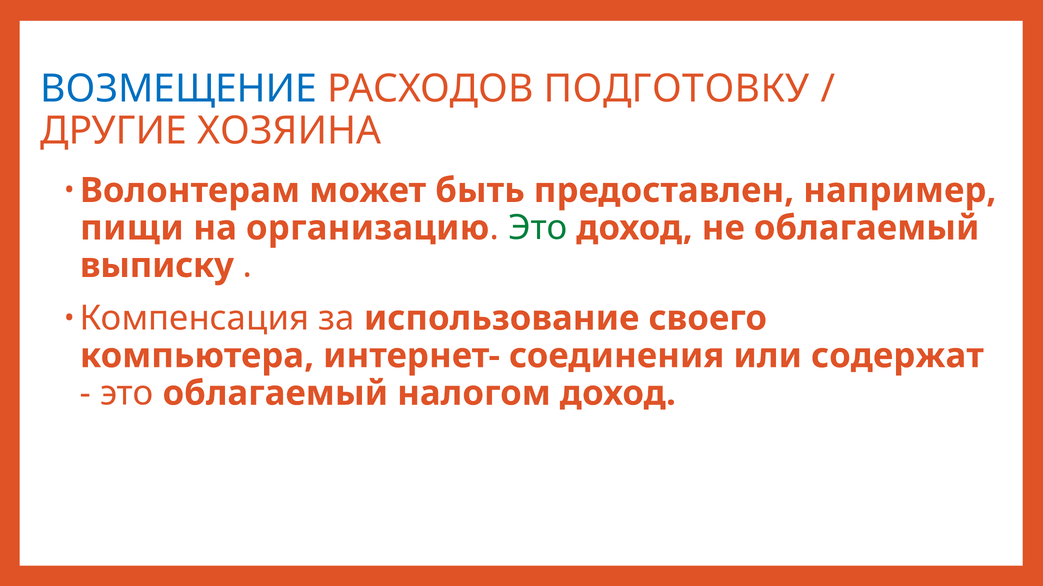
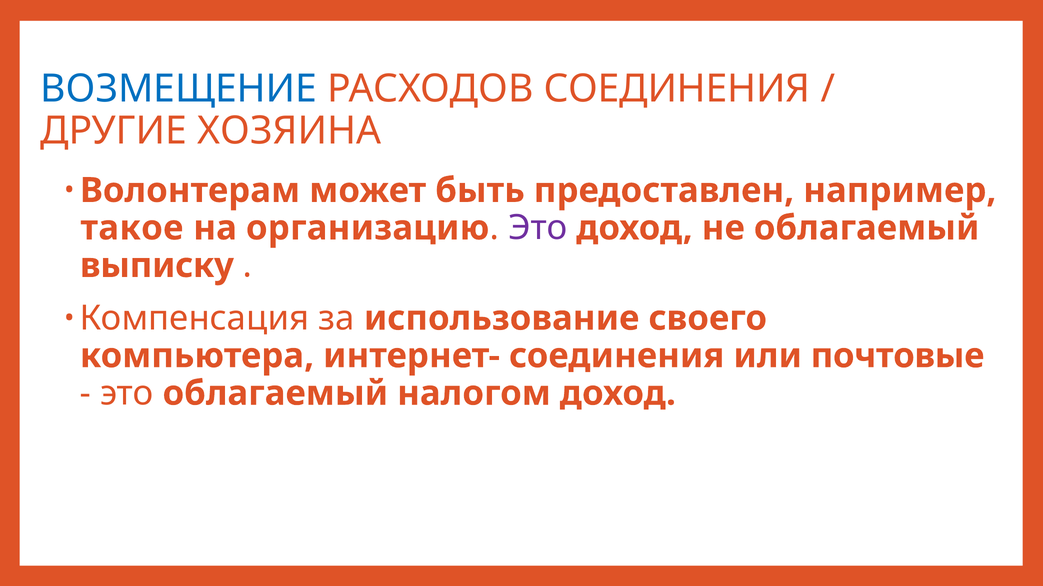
РАСХОДОВ ПОДГОТОВКУ: ПОДГОТОВКУ -> СОЕДИНЕНИЯ (677, 89)
пищи: пищи -> такое (132, 228)
Это colour: green -> purple (538, 228)
содержат: содержат -> почтовые (898, 356)
